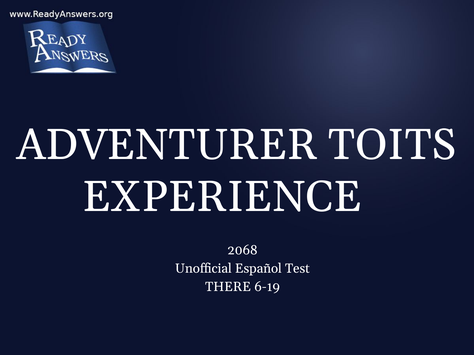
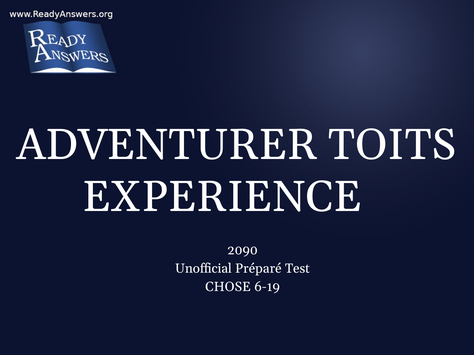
2068: 2068 -> 2090 (243, 250)
Español: Español -> Préparé (258, 269)
THERE: THERE -> CHOSE (228, 287)
